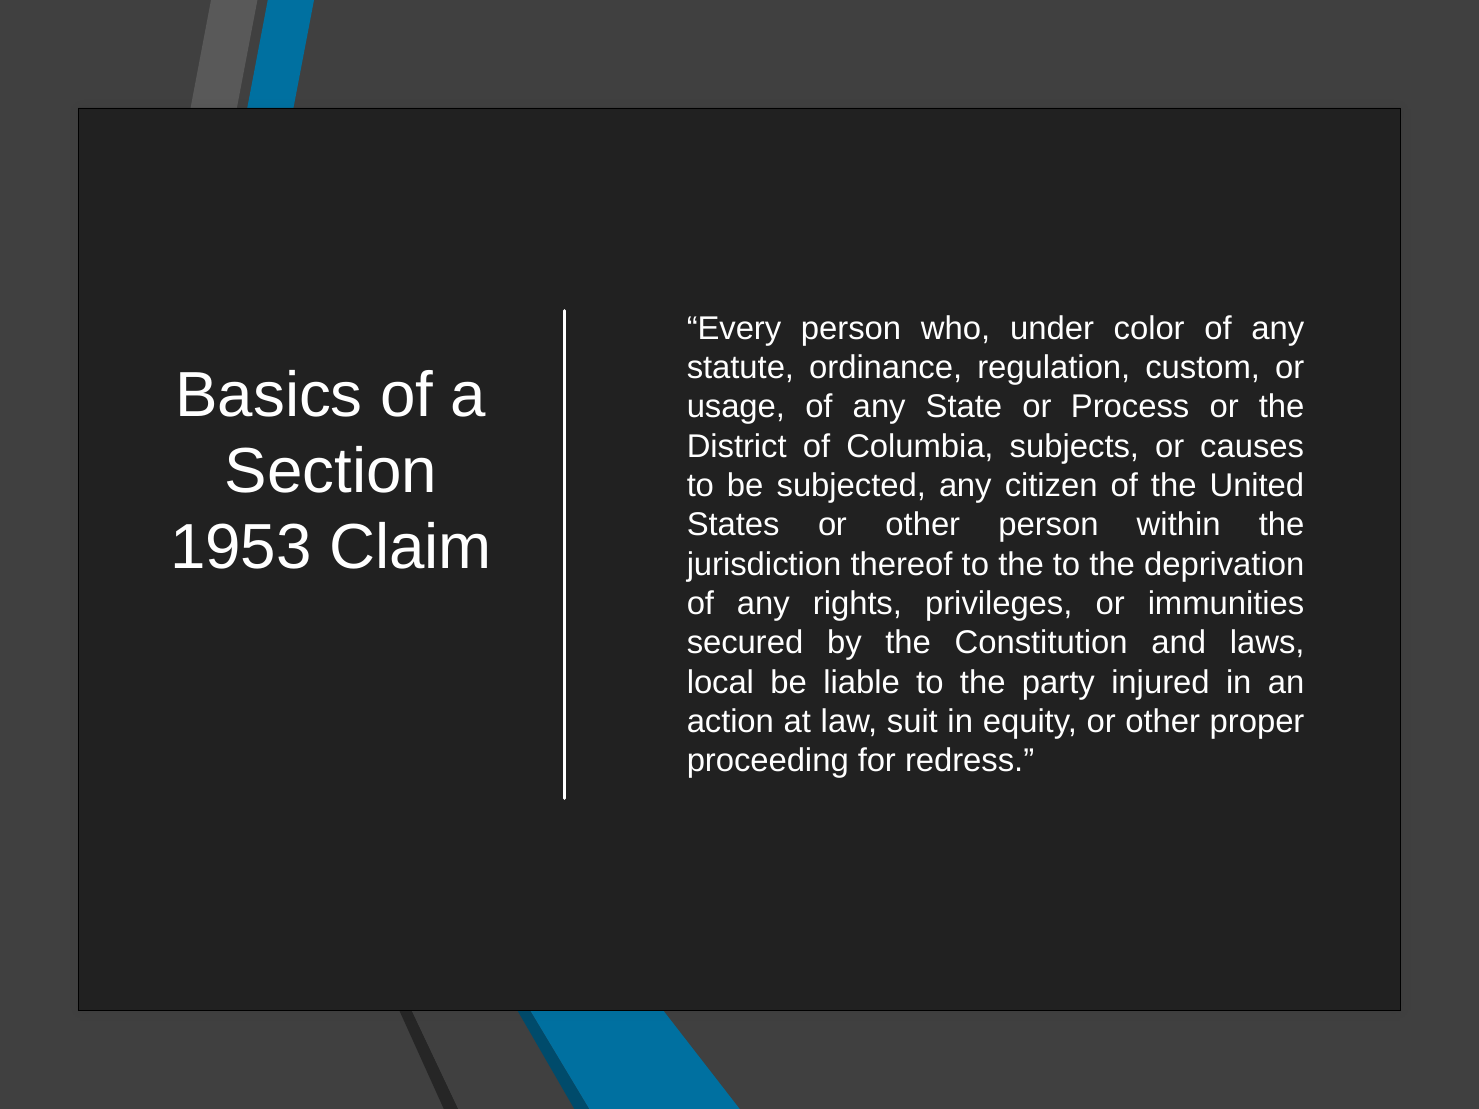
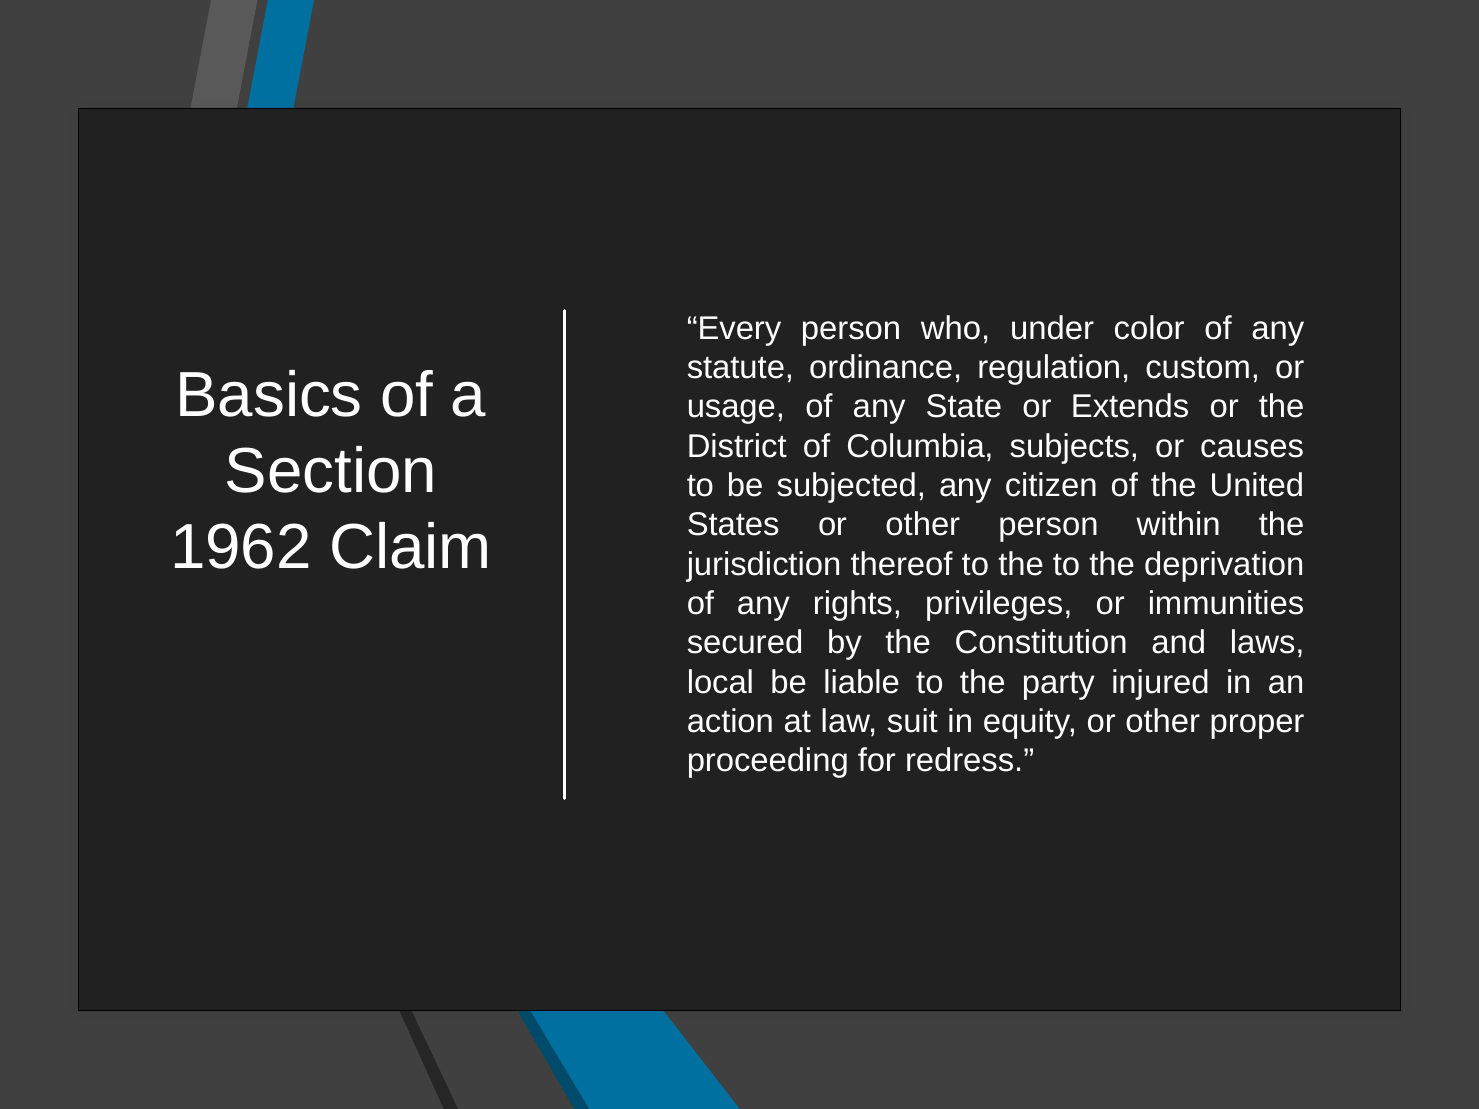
Process: Process -> Extends (1130, 407)
1953: 1953 -> 1962 (241, 548)
